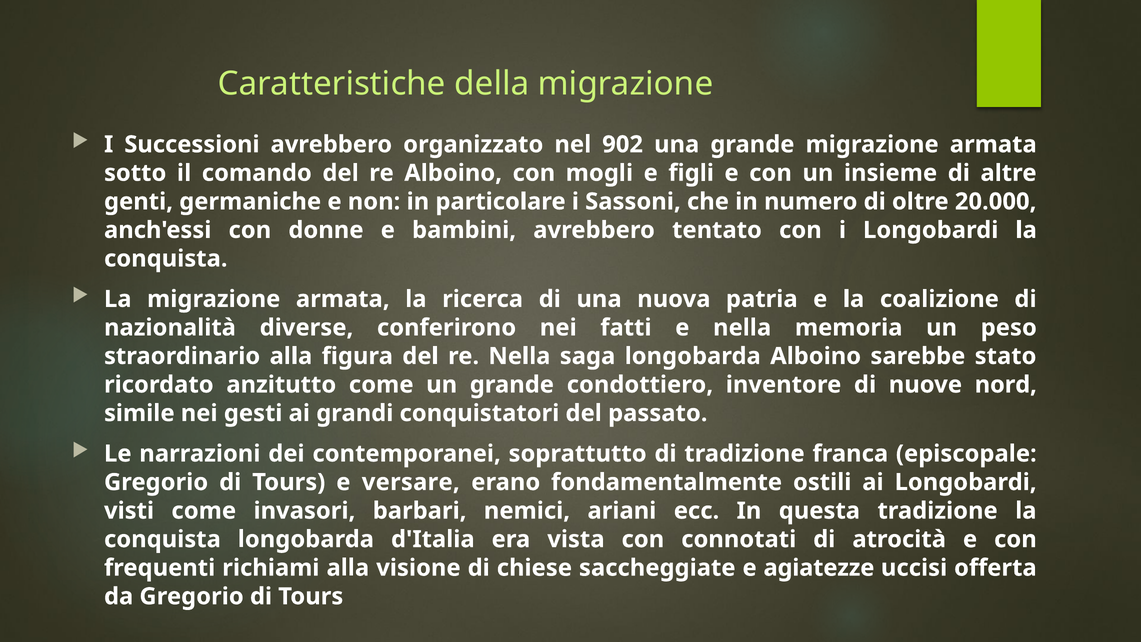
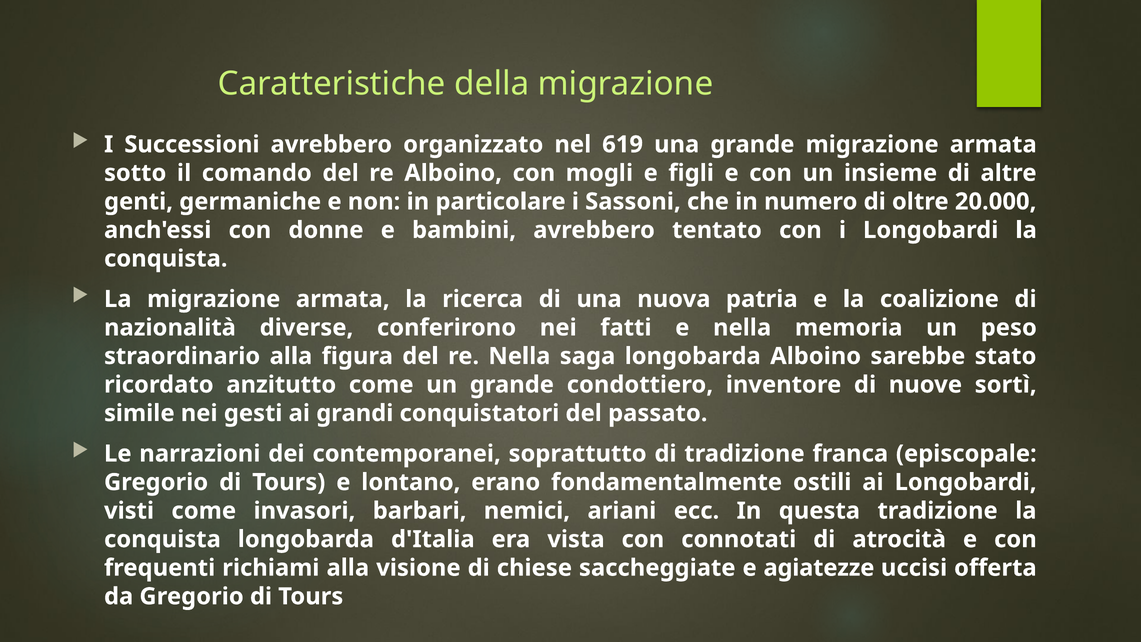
902: 902 -> 619 (623, 144)
nord: nord -> sortì (1006, 385)
versare: versare -> lontano (411, 482)
